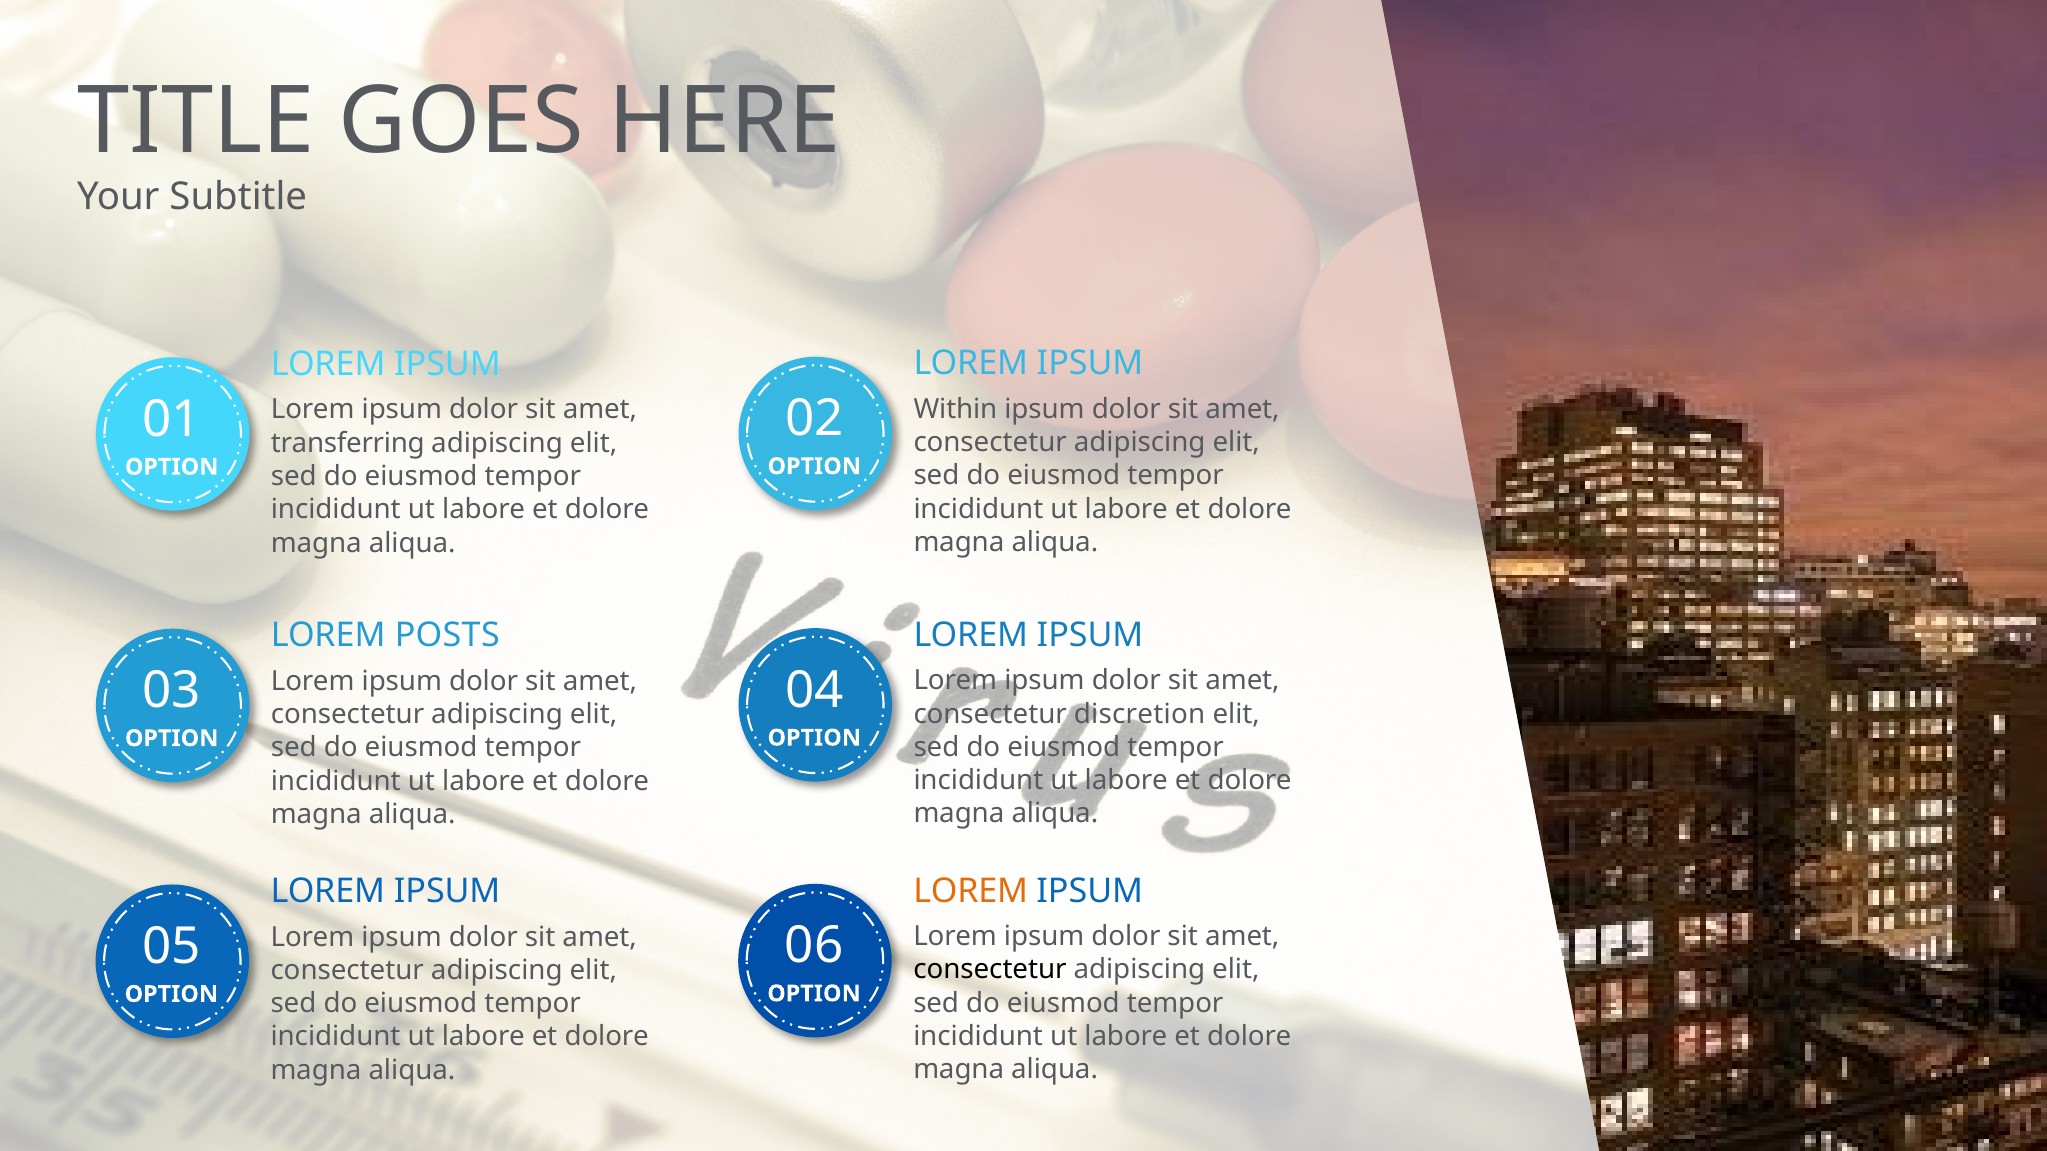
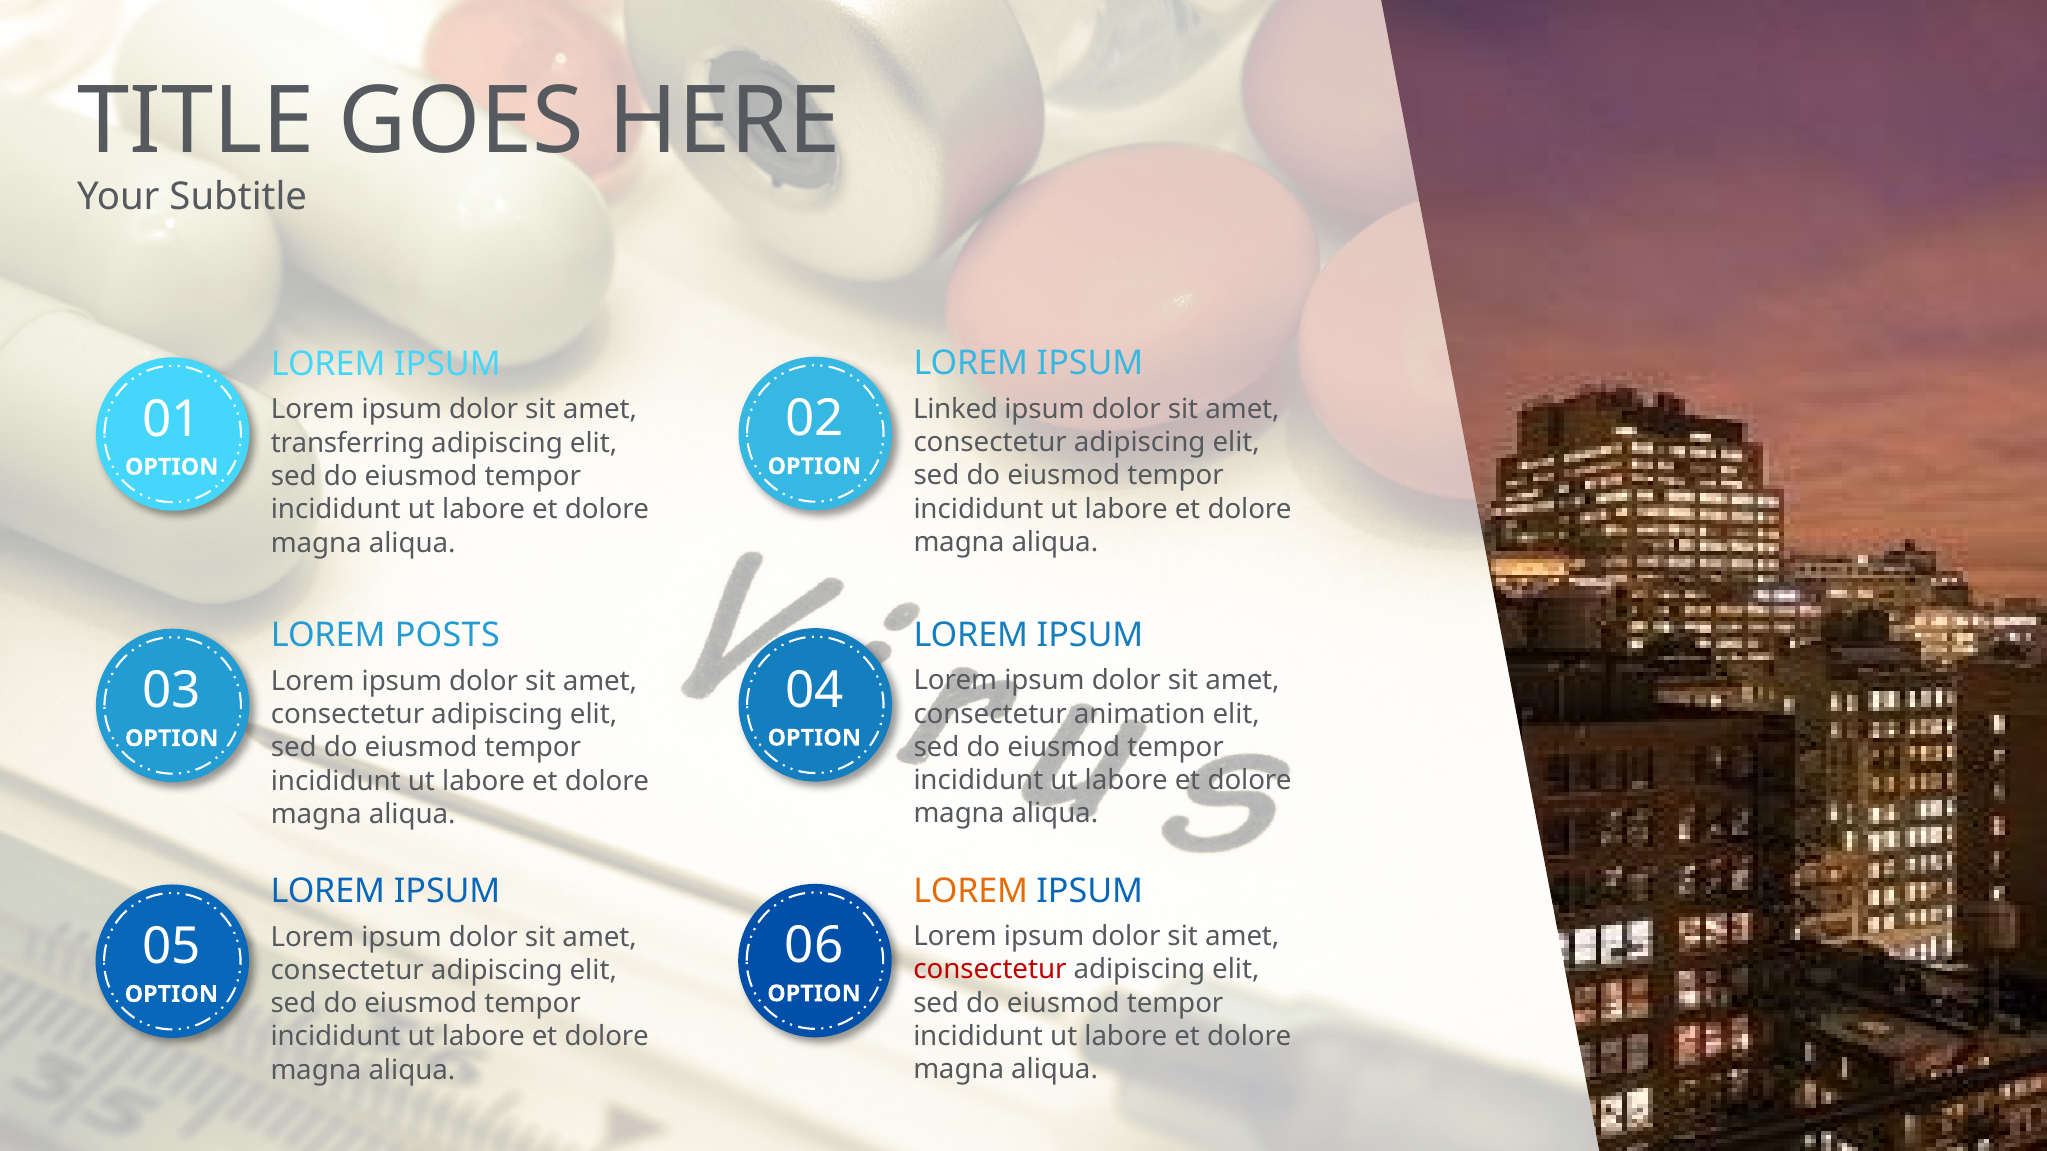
Within: Within -> Linked (956, 409)
discretion: discretion -> animation (1140, 714)
consectetur colour: black -> red (990, 970)
